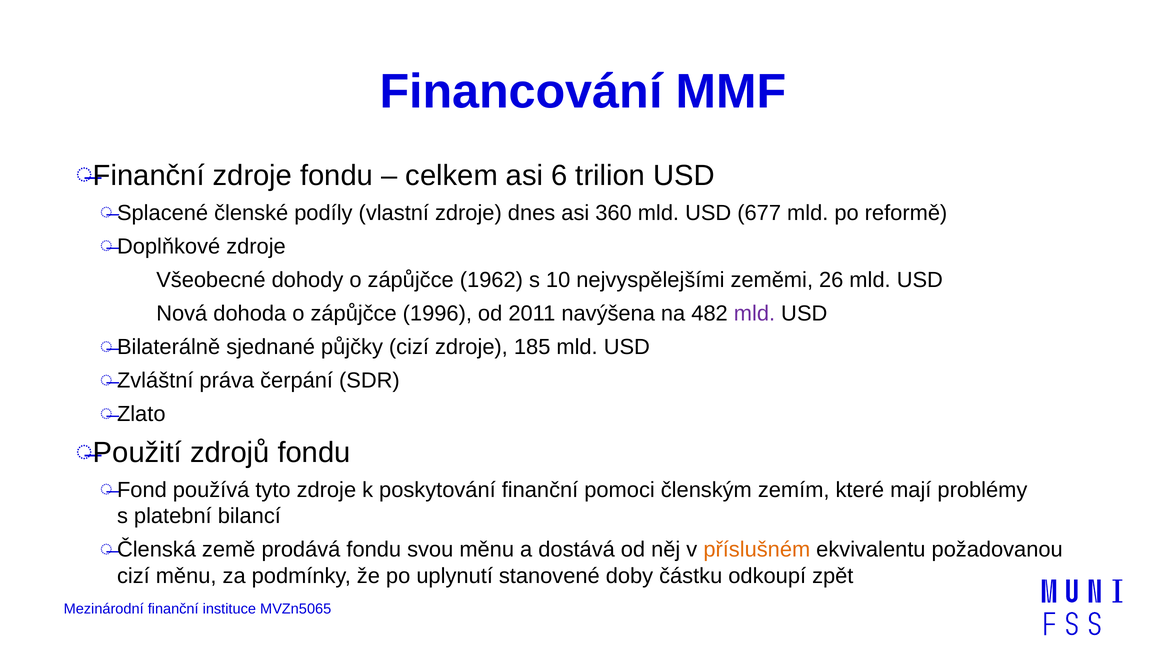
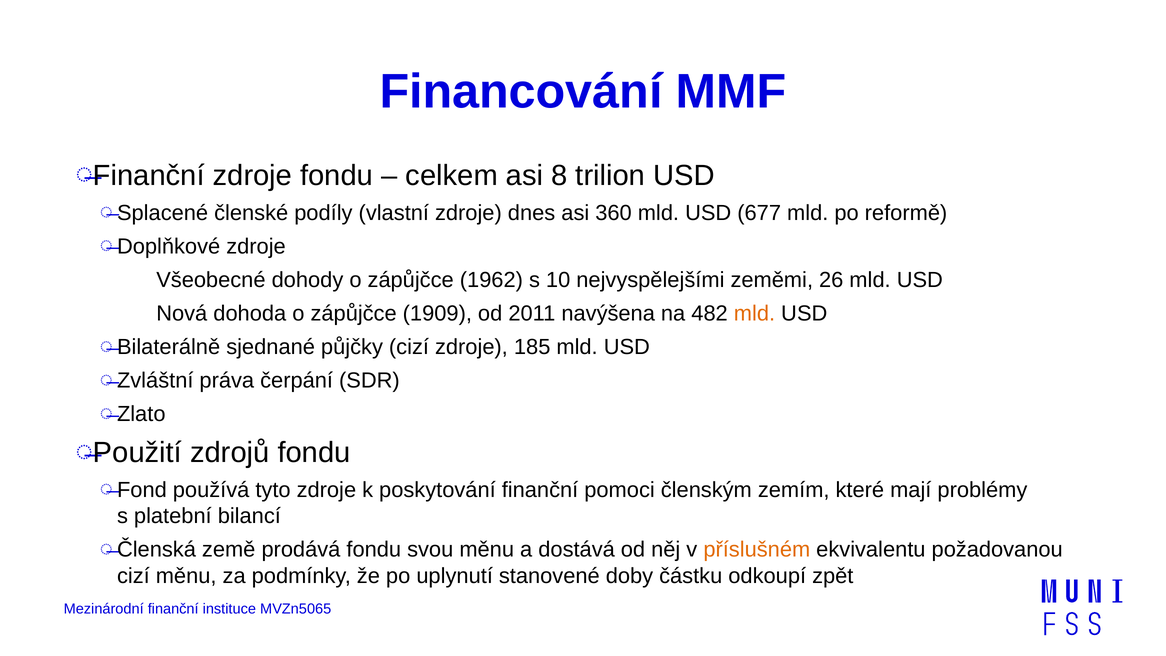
6: 6 -> 8 (559, 175)
1996: 1996 -> 1909 (437, 313)
mld colour: purple -> orange (754, 313)
